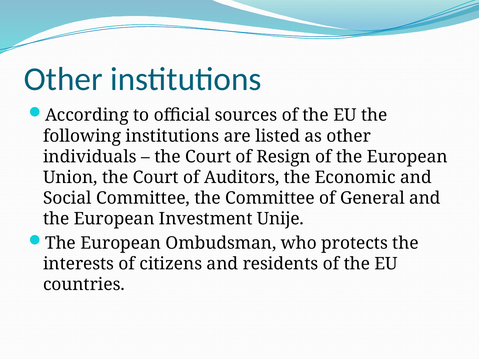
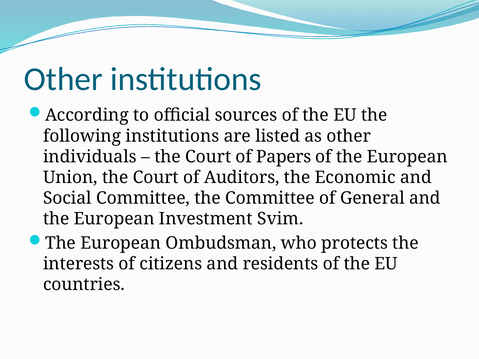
Resign: Resign -> Papers (284, 157)
Unije: Unije -> Svim (280, 219)
